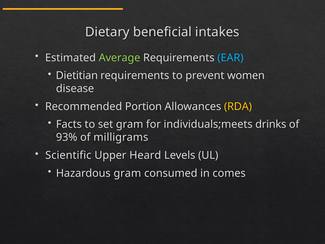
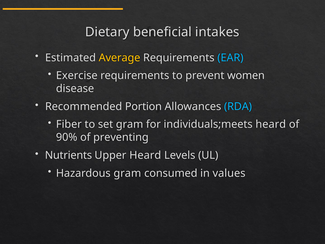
Average colour: light green -> yellow (120, 58)
Dietitian: Dietitian -> Exercise (77, 76)
RDA colour: yellow -> light blue (238, 106)
Facts: Facts -> Fiber (69, 124)
individuals;meets drinks: drinks -> heard (271, 124)
93%: 93% -> 90% (67, 137)
milligrams: milligrams -> preventing (121, 137)
Scientific: Scientific -> Nutrients (68, 155)
comes: comes -> values (229, 173)
